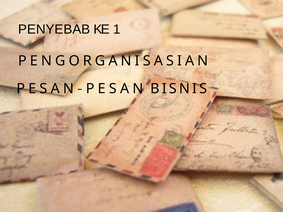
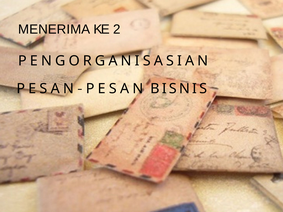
PENYEBAB: PENYEBAB -> MENERIMA (54, 29)
1: 1 -> 2 (117, 29)
